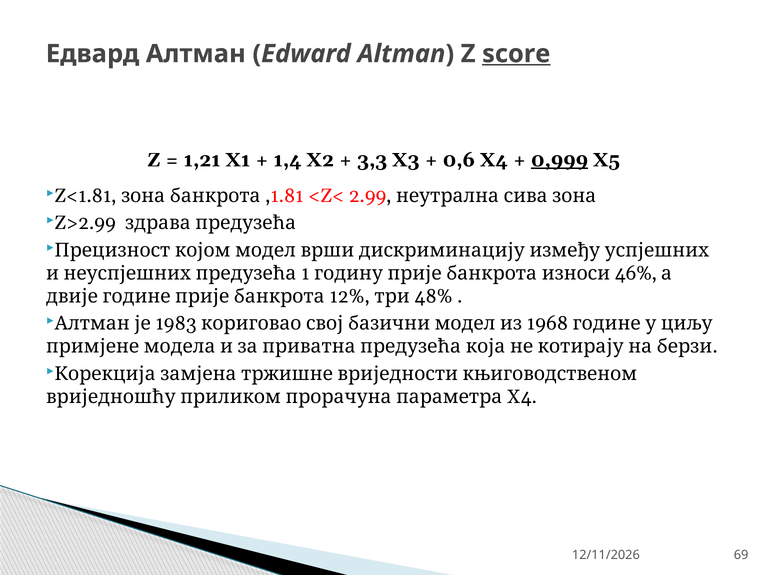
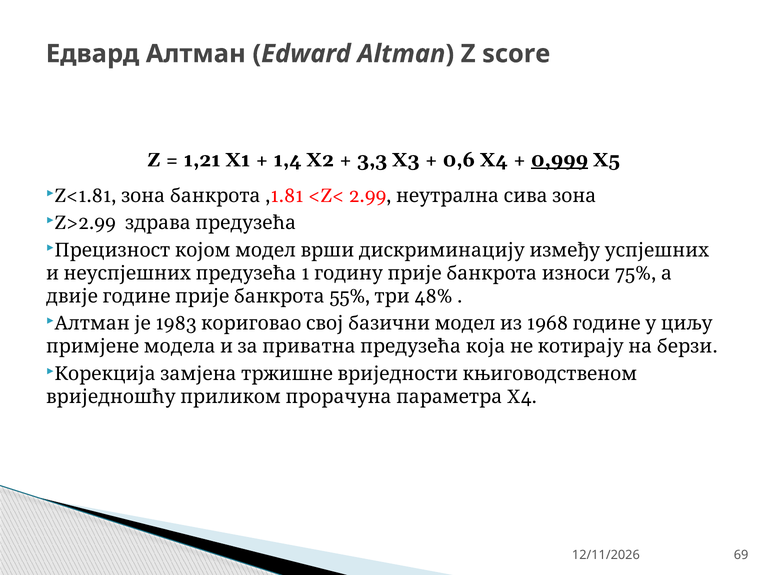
score underline: present -> none (516, 54)
46%: 46% -> 75% (636, 273)
12%: 12% -> 55% (350, 296)
